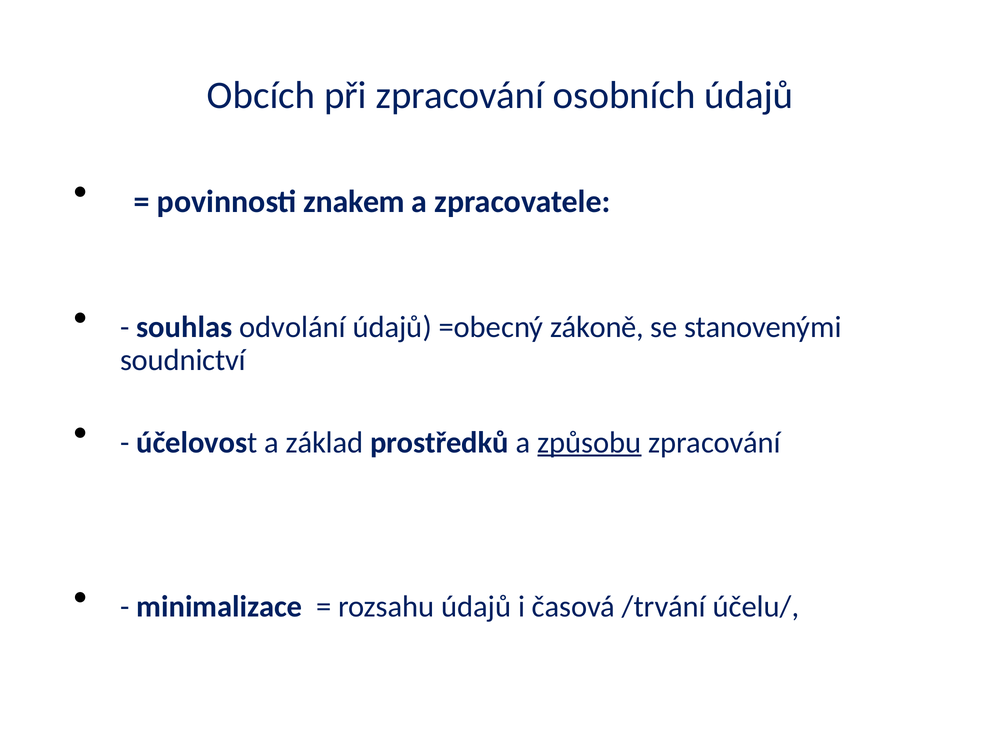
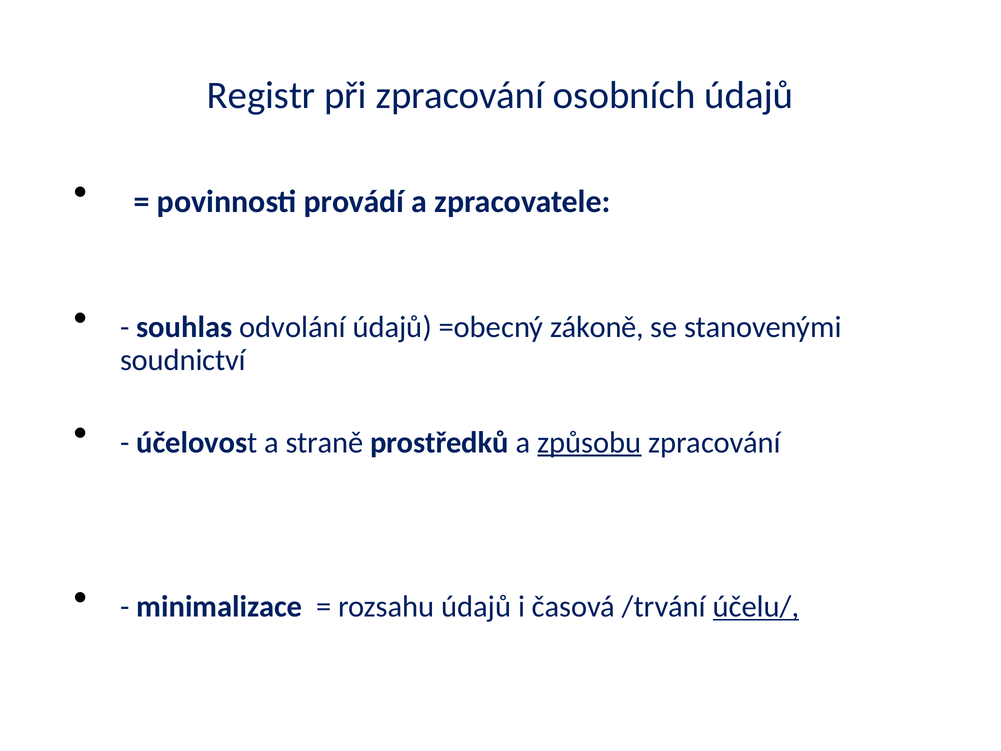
Obcích: Obcích -> Registr (261, 95)
znakem: znakem -> provádí (354, 202)
základ: základ -> straně (325, 442)
účelu/ underline: none -> present (756, 606)
